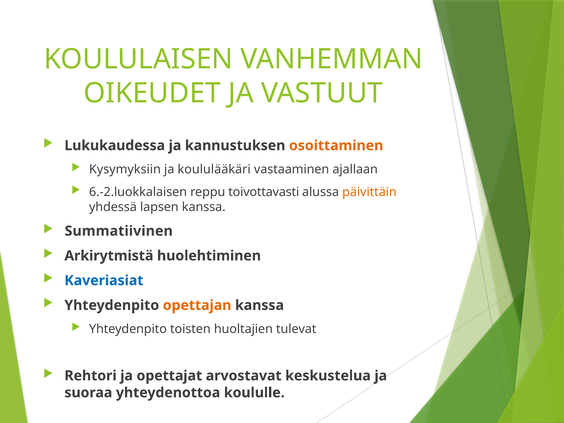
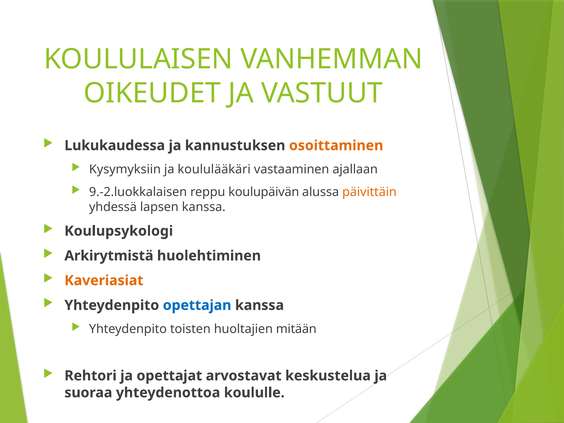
6.-2.luokkalaisen: 6.-2.luokkalaisen -> 9.-2.luokkalaisen (138, 192)
toivottavasti: toivottavasti -> koulupäivän (264, 192)
Summatiivinen: Summatiivinen -> Koulupsykologi (119, 231)
Kaveriasiat colour: blue -> orange (104, 281)
opettajan colour: orange -> blue (197, 305)
tulevat: tulevat -> mitään (296, 329)
